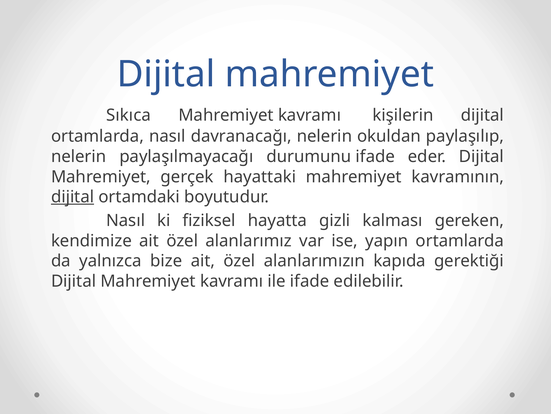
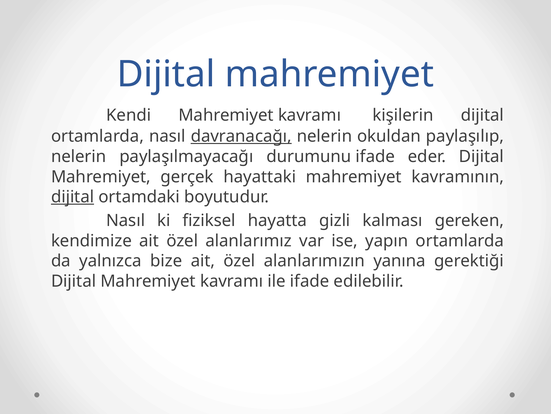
Sıkıca: Sıkıca -> Kendi (129, 115)
davranacağı underline: none -> present (241, 136)
kapıda: kapıda -> yanına (400, 261)
